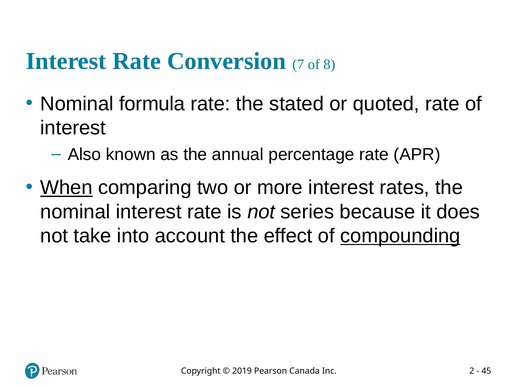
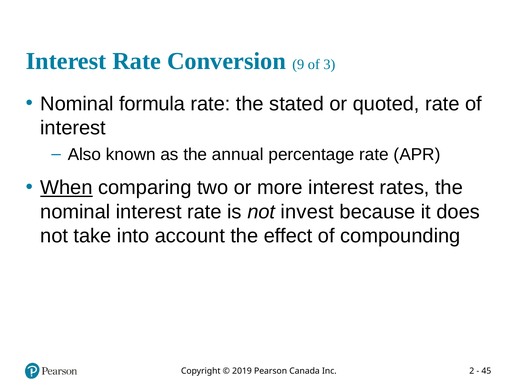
7: 7 -> 9 (298, 64)
8: 8 -> 3 (329, 64)
series: series -> invest (307, 212)
compounding underline: present -> none (400, 236)
